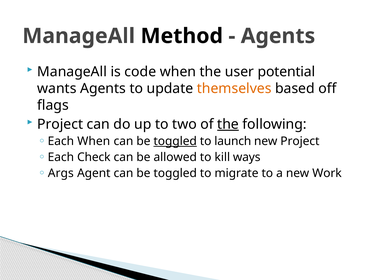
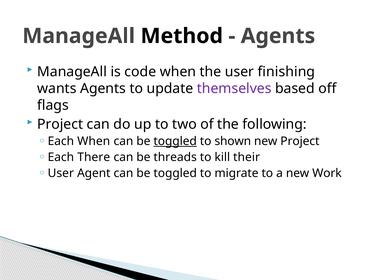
potential: potential -> finishing (286, 72)
themselves colour: orange -> purple (234, 88)
the underline: present -> none (228, 124)
launch: launch -> shown (233, 141)
Check: Check -> There (94, 157)
allowed: allowed -> threads (175, 157)
ways: ways -> their (247, 157)
Args: Args -> User (61, 173)
